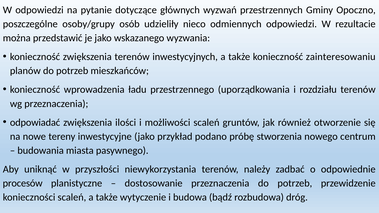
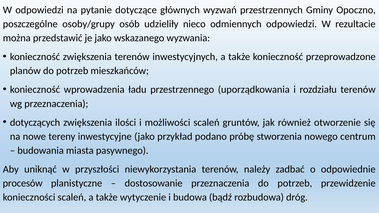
zainteresowaniu: zainteresowaniu -> przeprowadzone (341, 57)
odpowiadać: odpowiadać -> dotyczących (35, 122)
